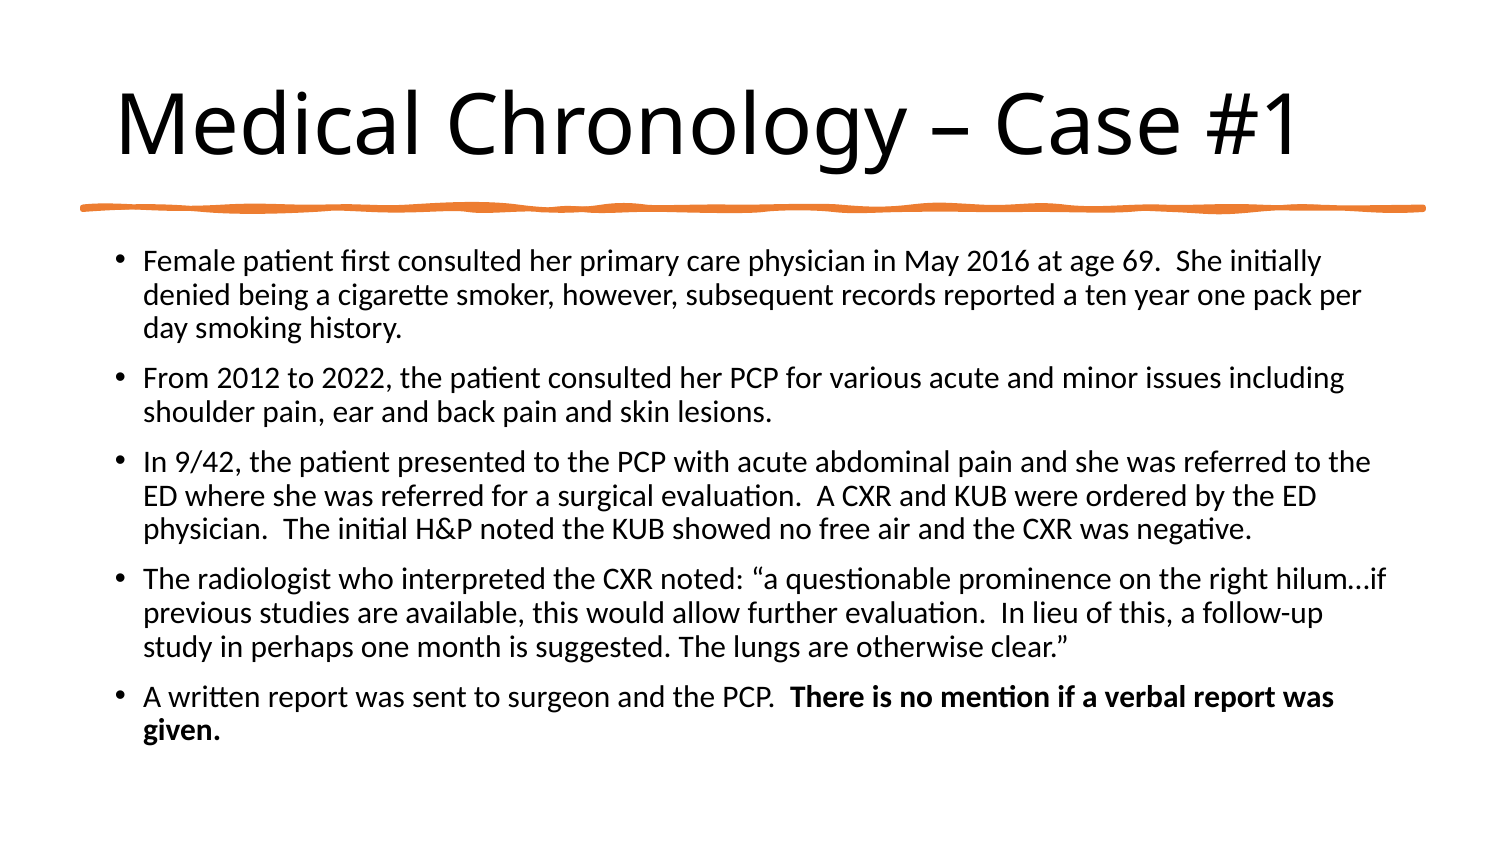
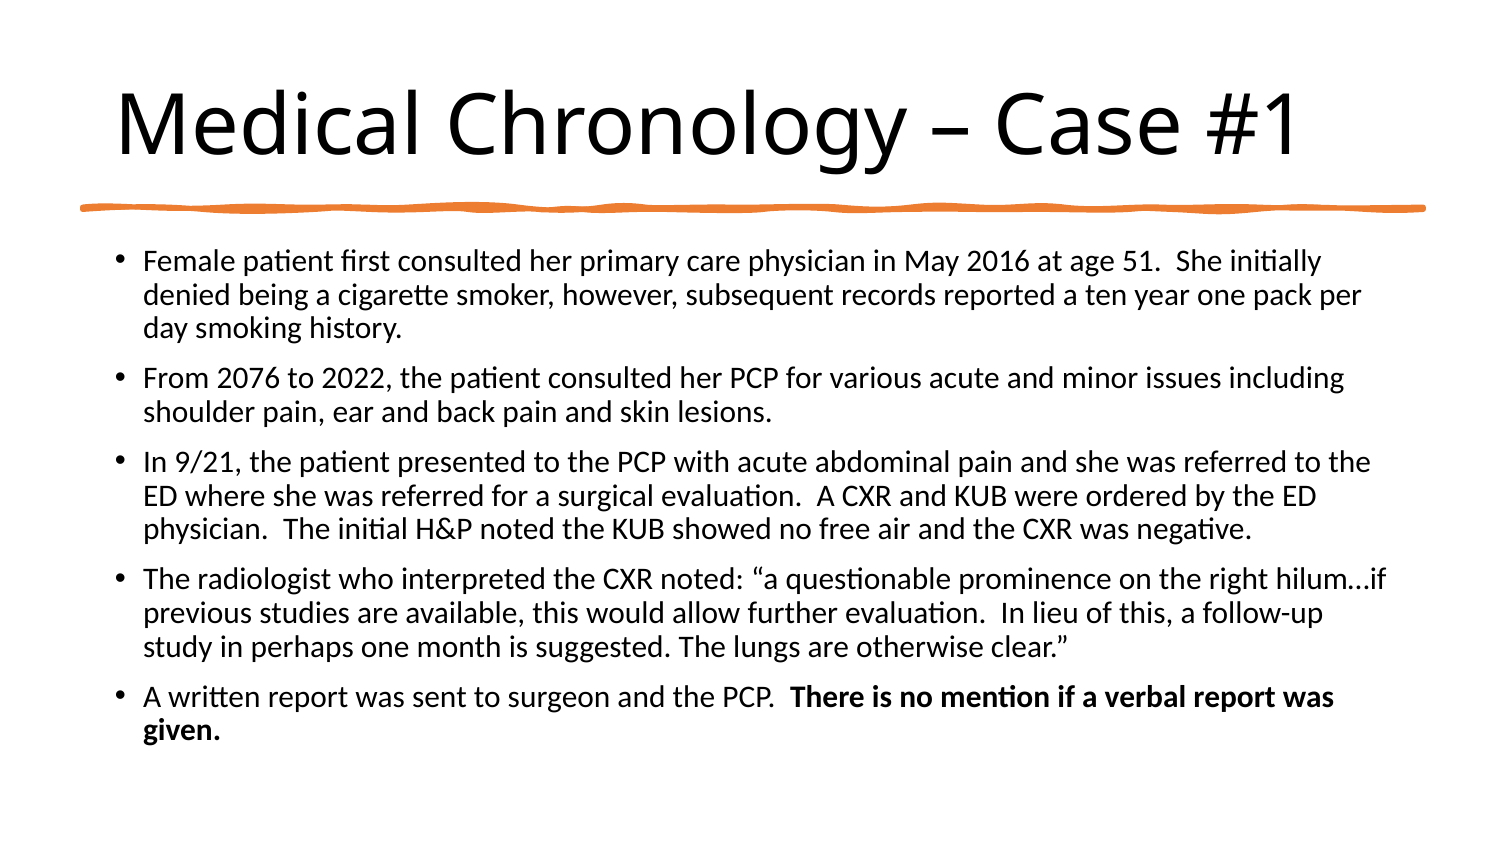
69: 69 -> 51 (1142, 261)
2012: 2012 -> 2076 (248, 378)
9/42: 9/42 -> 9/21 (208, 462)
